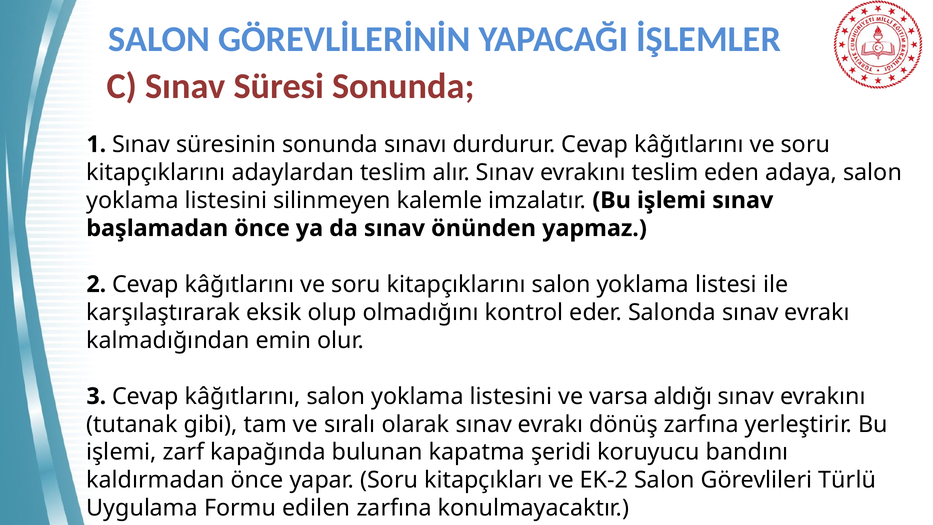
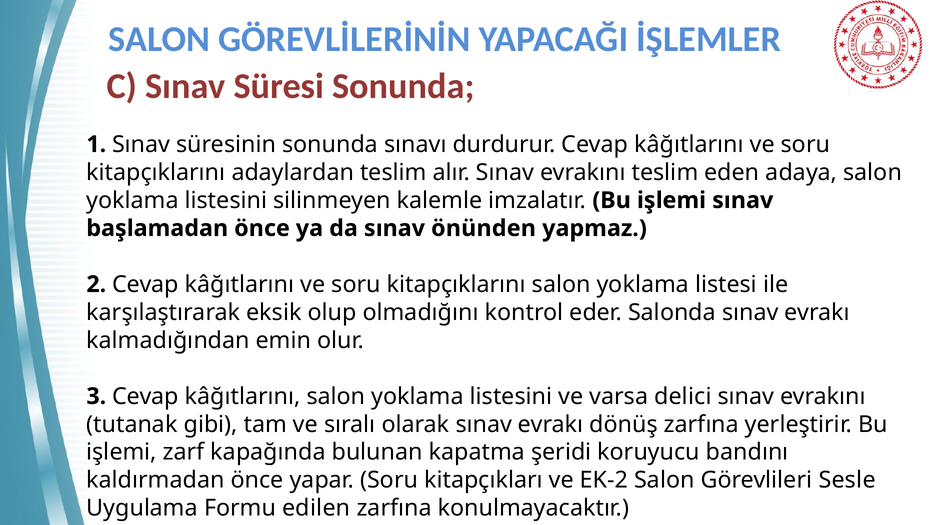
aldığı: aldığı -> delici (683, 396)
Türlü: Türlü -> Sesle (847, 480)
